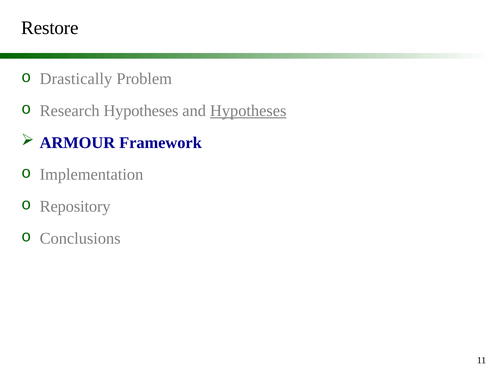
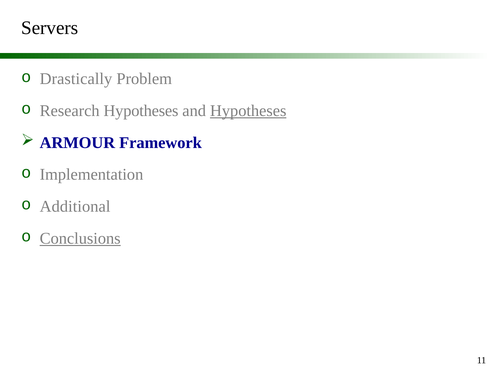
Restore: Restore -> Servers (50, 28)
Repository: Repository -> Additional (75, 207)
Conclusions underline: none -> present (80, 238)
